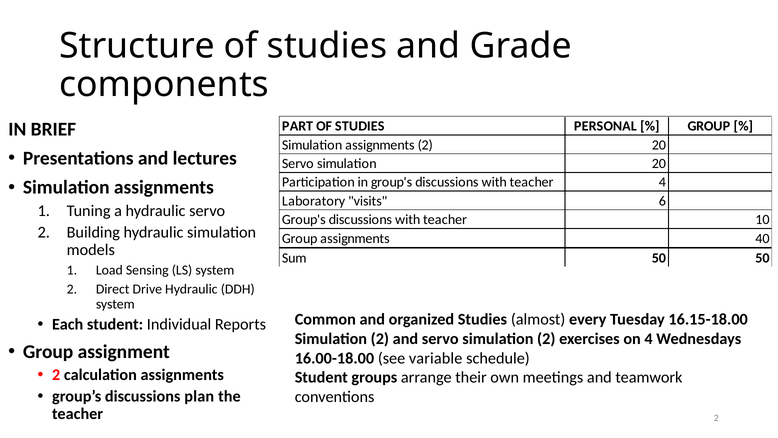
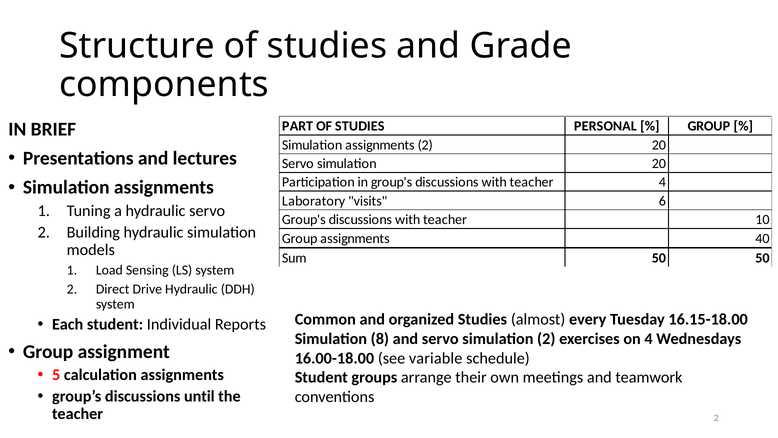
2: 2 -> 8 (380, 338)
2: 2 -> 5 (56, 375)
plan: plan -> until (199, 396)
